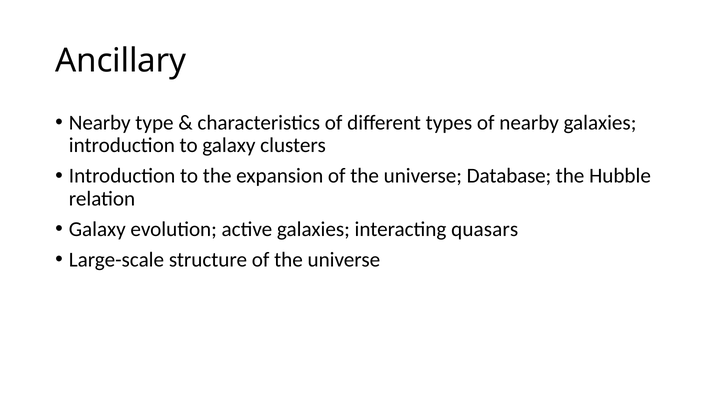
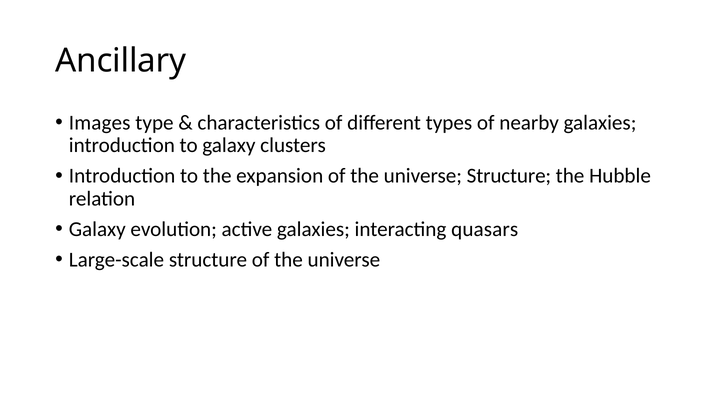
Nearby: Nearby -> Images (100, 123)
universe Database: Database -> Structure (509, 176)
